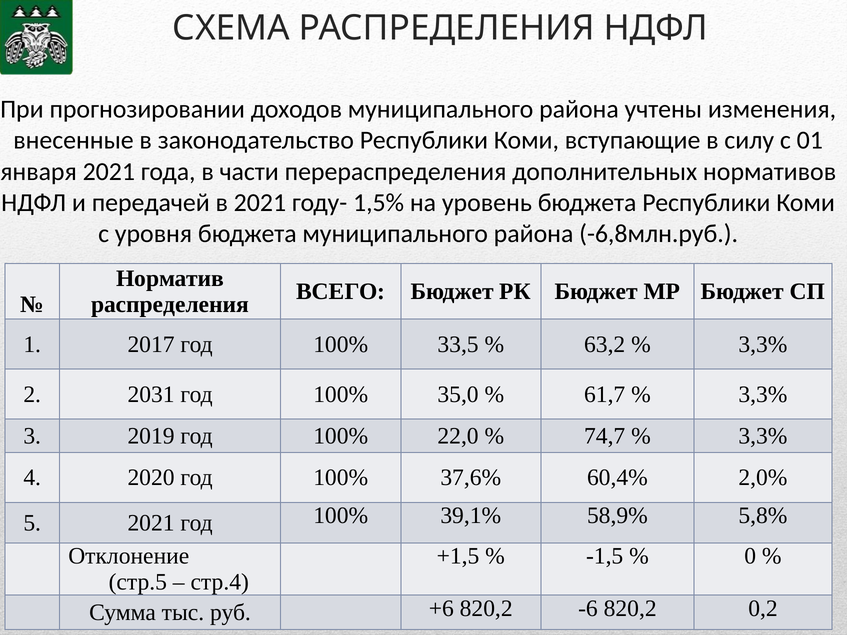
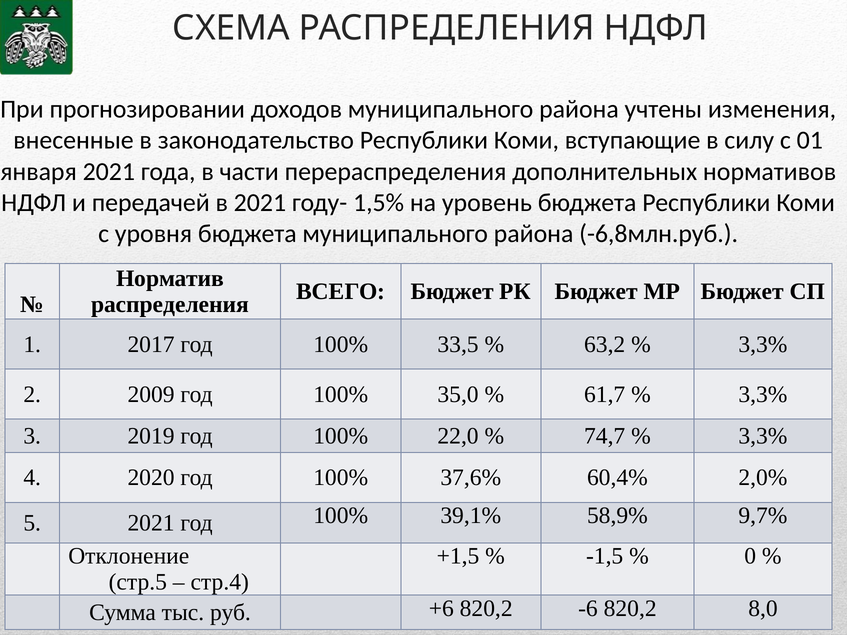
2031: 2031 -> 2009 (151, 394)
5,8%: 5,8% -> 9,7% (763, 516)
0,2: 0,2 -> 8,0 (763, 609)
